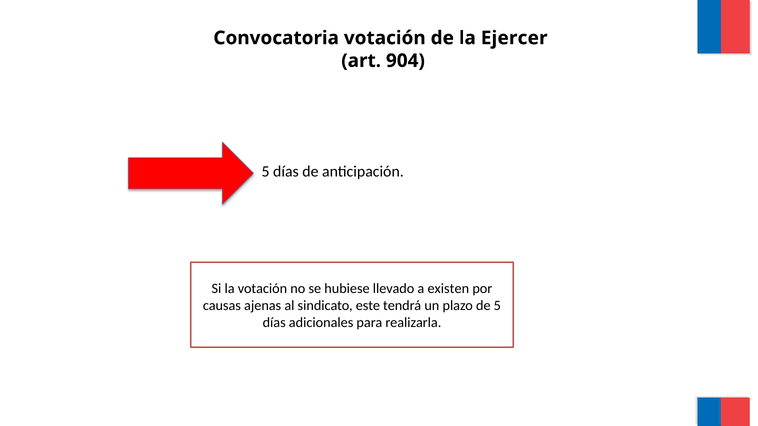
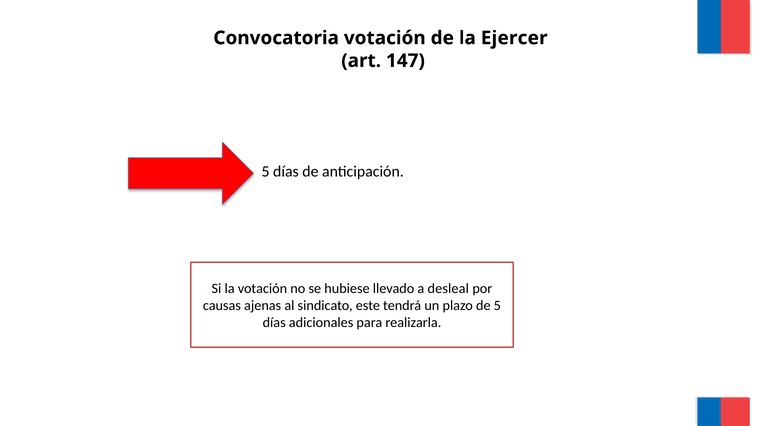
904: 904 -> 147 (405, 61)
existen: existen -> desleal (448, 289)
